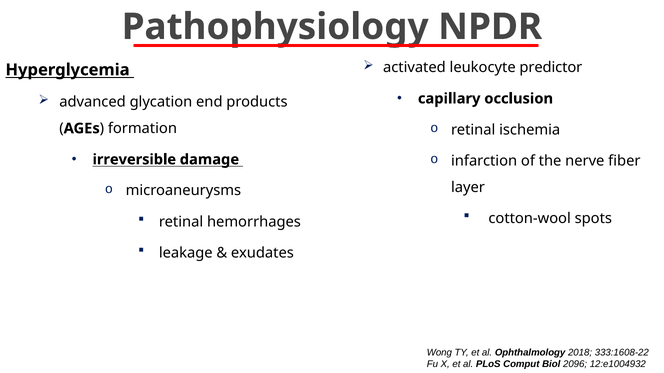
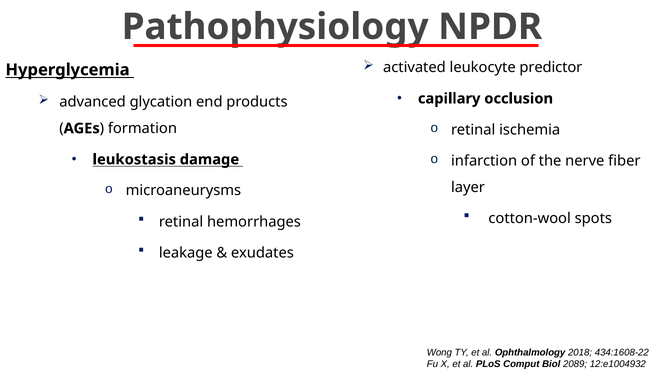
irreversible: irreversible -> leukostasis (134, 160)
333:1608-22: 333:1608-22 -> 434:1608-22 (622, 353)
2096: 2096 -> 2089 (575, 365)
